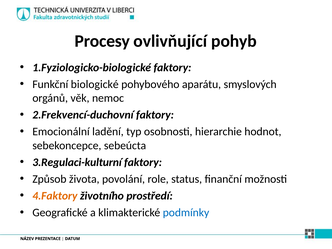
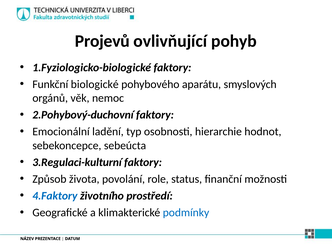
Procesy: Procesy -> Projevů (102, 41)
2.Frekvencí-duchovní: 2.Frekvencí-duchovní -> 2.Pohybový-duchovní (83, 115)
4.Faktory colour: orange -> blue (55, 196)
